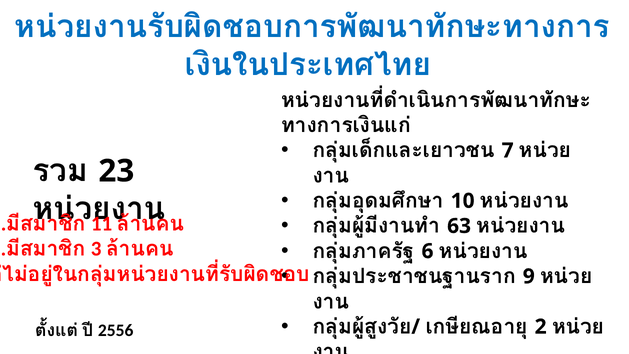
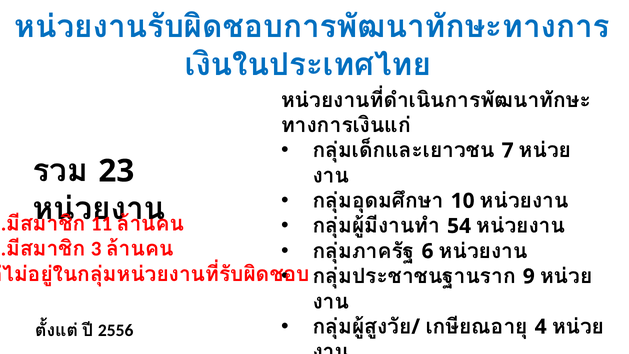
63: 63 -> 54 (459, 226)
2: 2 -> 4 (541, 327)
